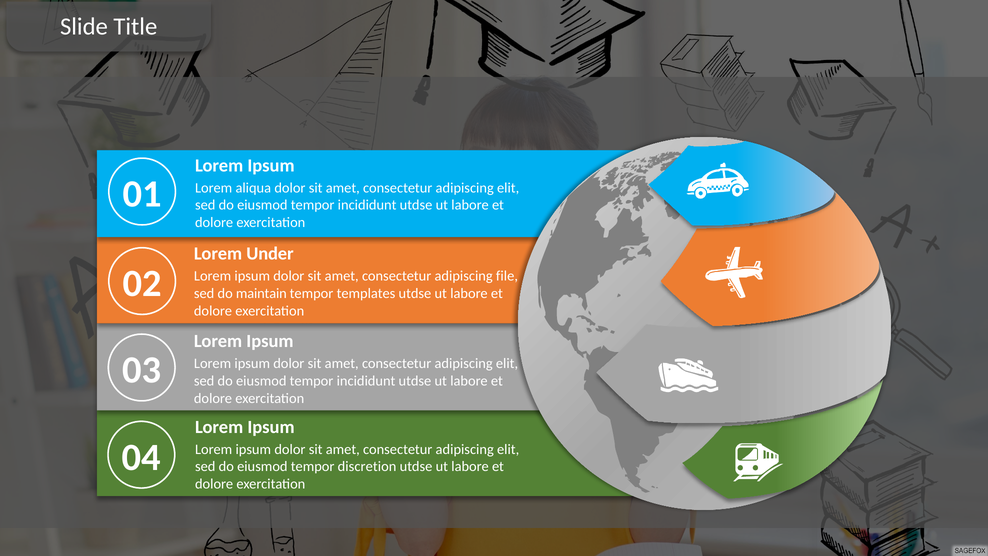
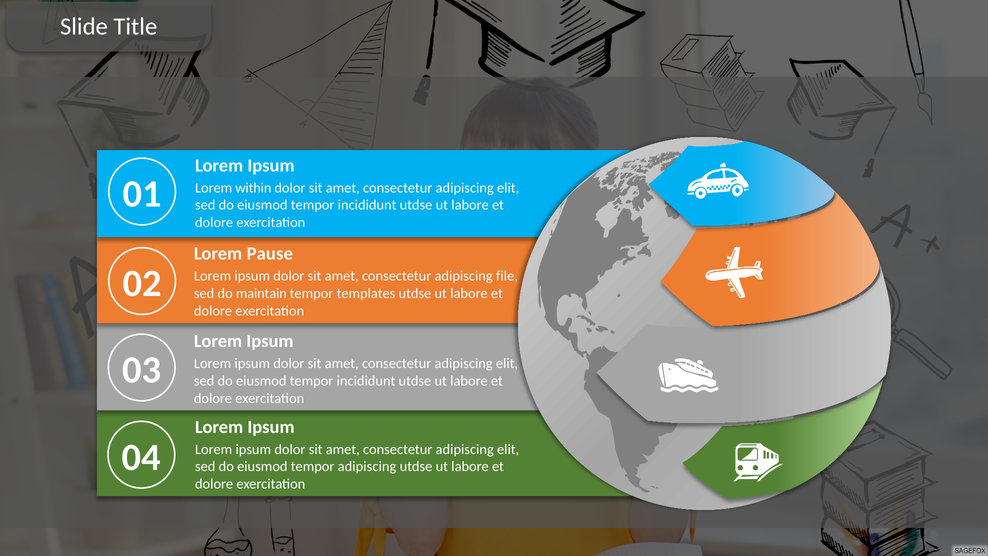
aliqua: aliqua -> within (253, 188)
Under: Under -> Pause (270, 254)
tempor discretion: discretion -> adipiscing (367, 466)
